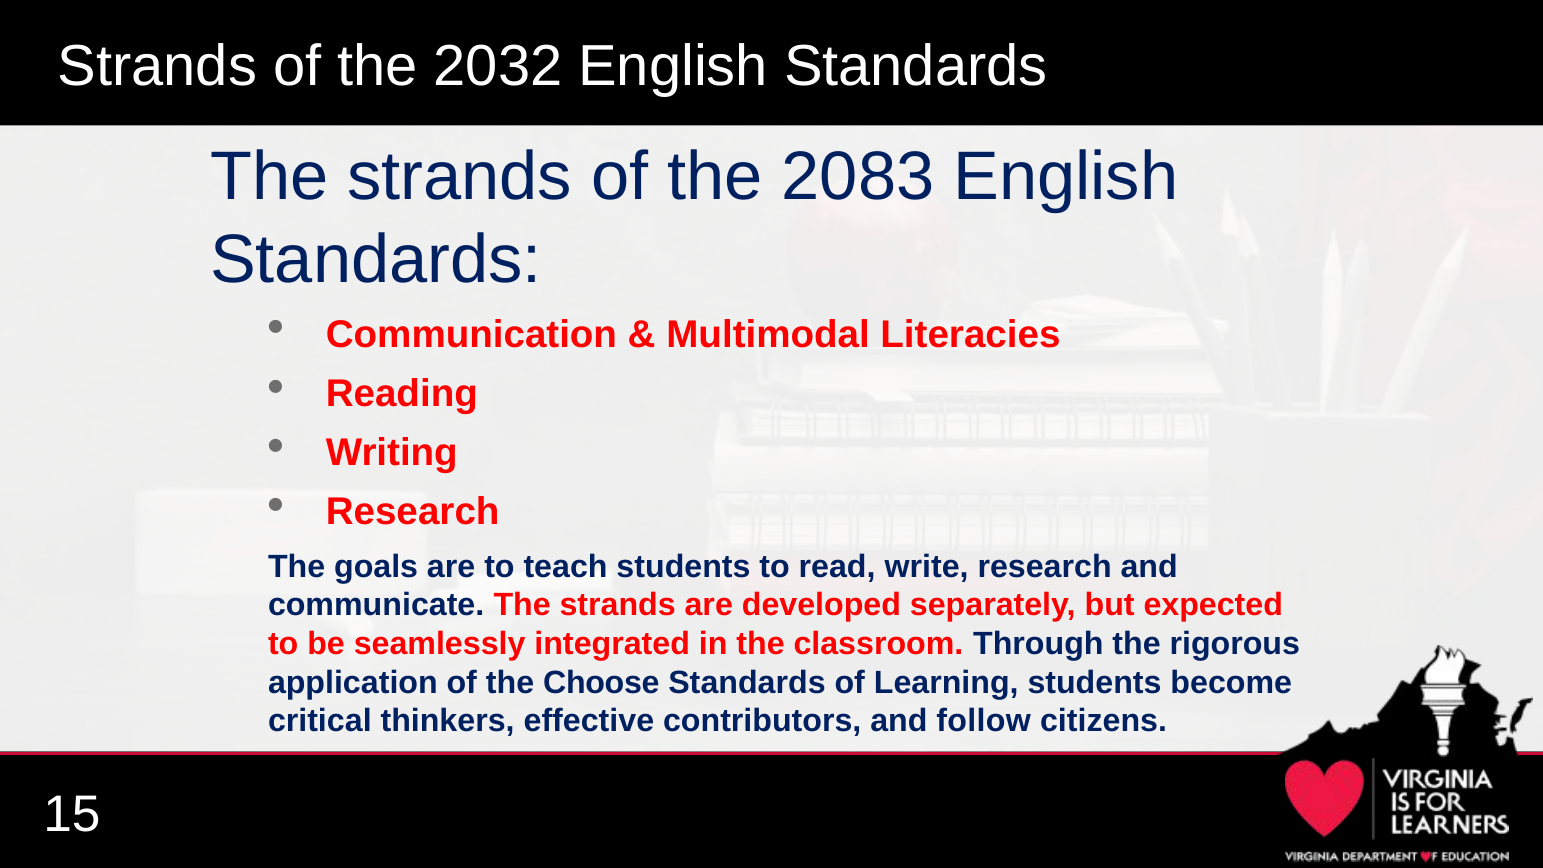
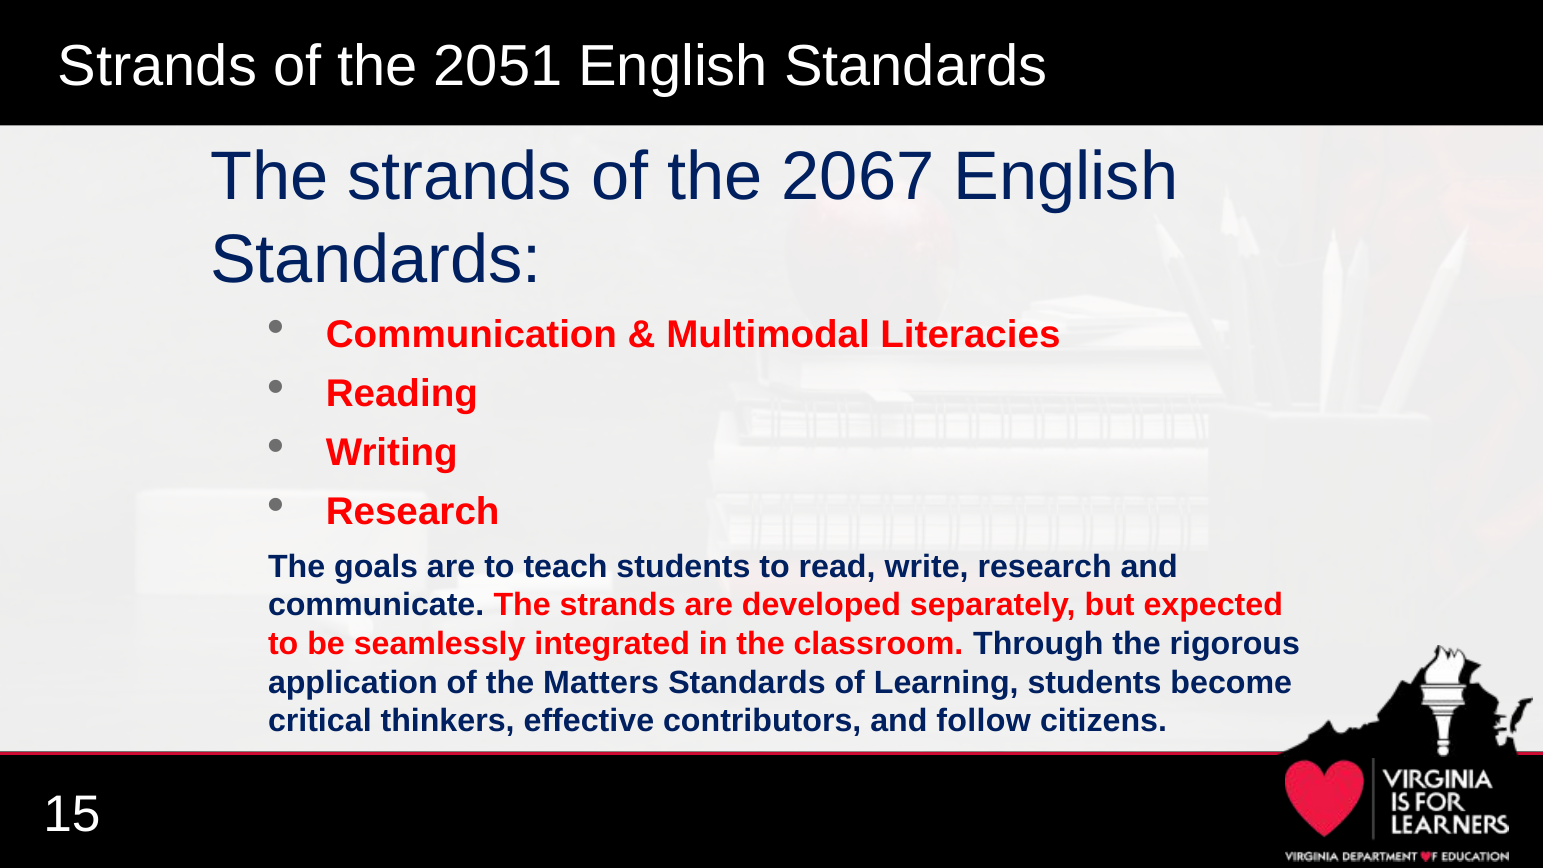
2032: 2032 -> 2051 (498, 66)
2083: 2083 -> 2067 (858, 177)
Choose: Choose -> Matters (601, 682)
